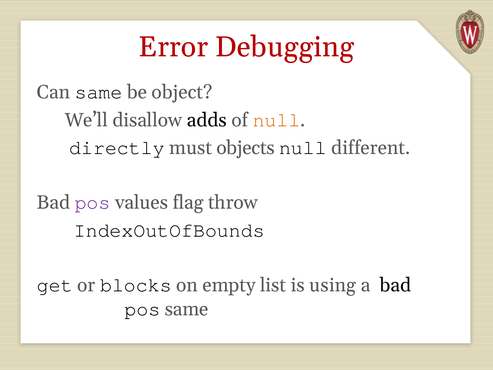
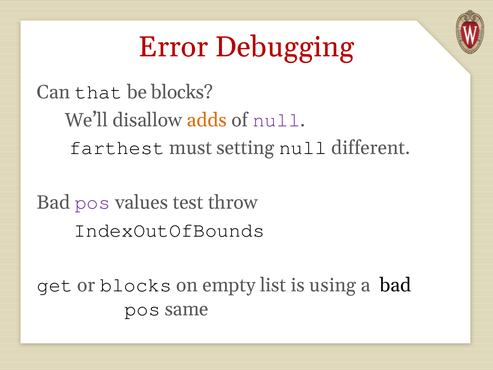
Can same: same -> that (99, 92)
be object: object -> blocks (182, 92)
adds colour: black -> orange (207, 120)
null colour: orange -> purple (276, 120)
directly: directly -> farthest (117, 148)
objects: objects -> setting (245, 148)
flag: flag -> test (188, 203)
